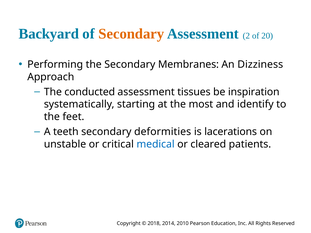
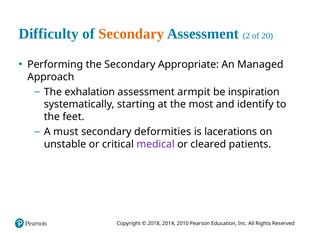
Backyard: Backyard -> Difficulty (49, 34)
Membranes: Membranes -> Appropriate (188, 64)
Dizziness: Dizziness -> Managed (260, 64)
conducted: conducted -> exhalation (90, 92)
tissues: tissues -> armpit (194, 92)
teeth: teeth -> must (66, 132)
medical colour: blue -> purple (156, 144)
